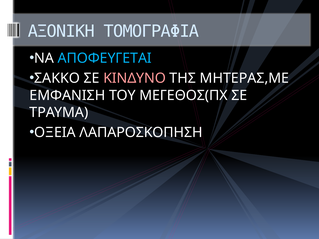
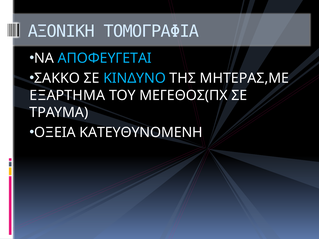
ΚΙΝΔΥΝΟ colour: pink -> light blue (135, 78)
ΕΜΦΑΝΙΣΗ: ΕΜΦΑΝΙΣΗ -> ΕΞΑΡΤΗΜΑ (67, 95)
ΛΑΠΑΡΟΣΚΟΠΗΣΗ: ΛΑΠΑΡΟΣΚΟΠΗΣΗ -> ΚΑΤΕΥΘΥΝΟΜΕΝΗ (141, 133)
